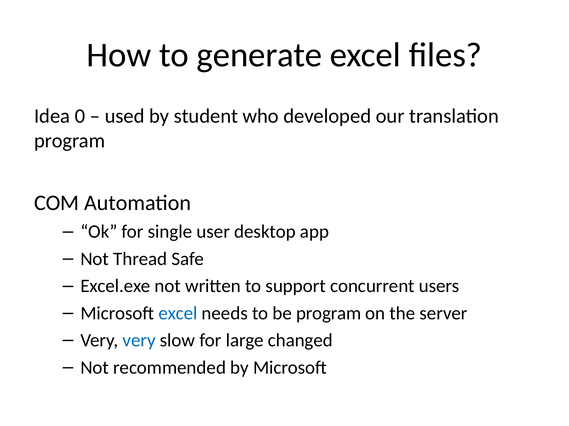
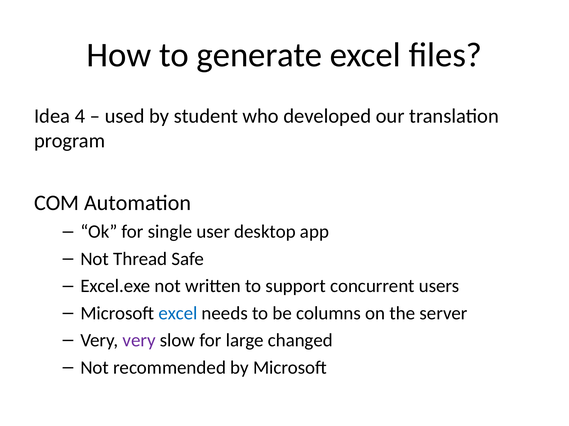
0: 0 -> 4 (80, 116)
be program: program -> columns (329, 314)
very colour: blue -> purple (139, 341)
